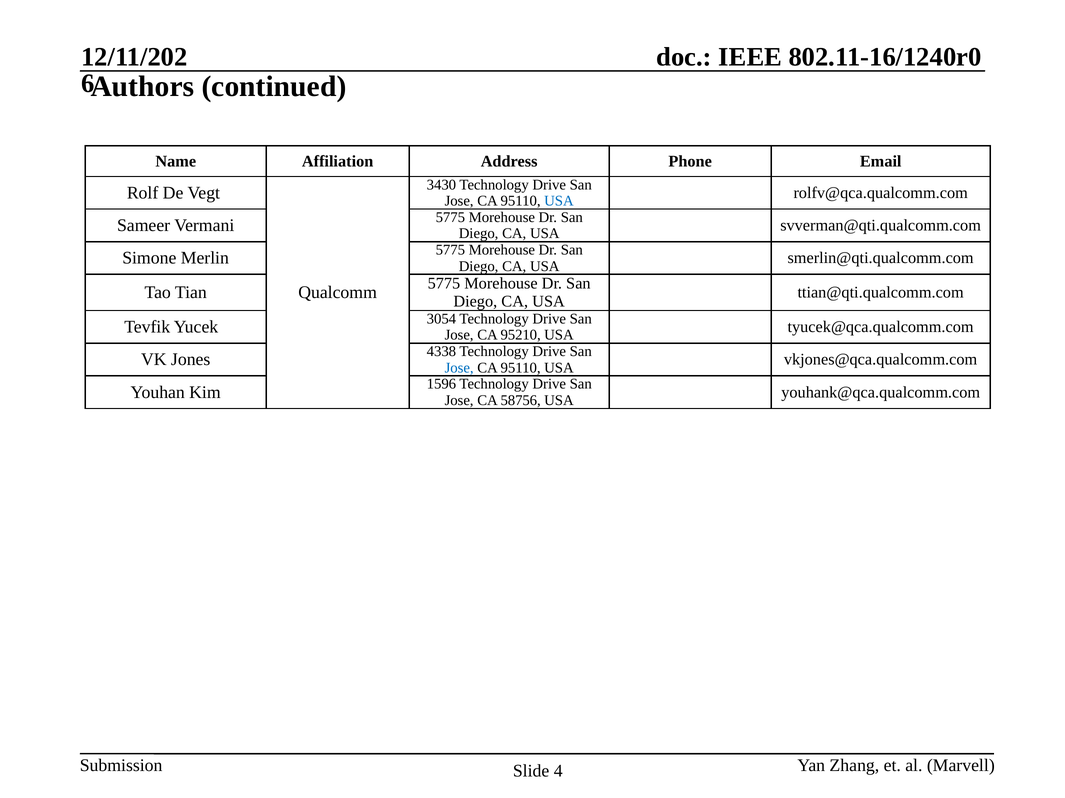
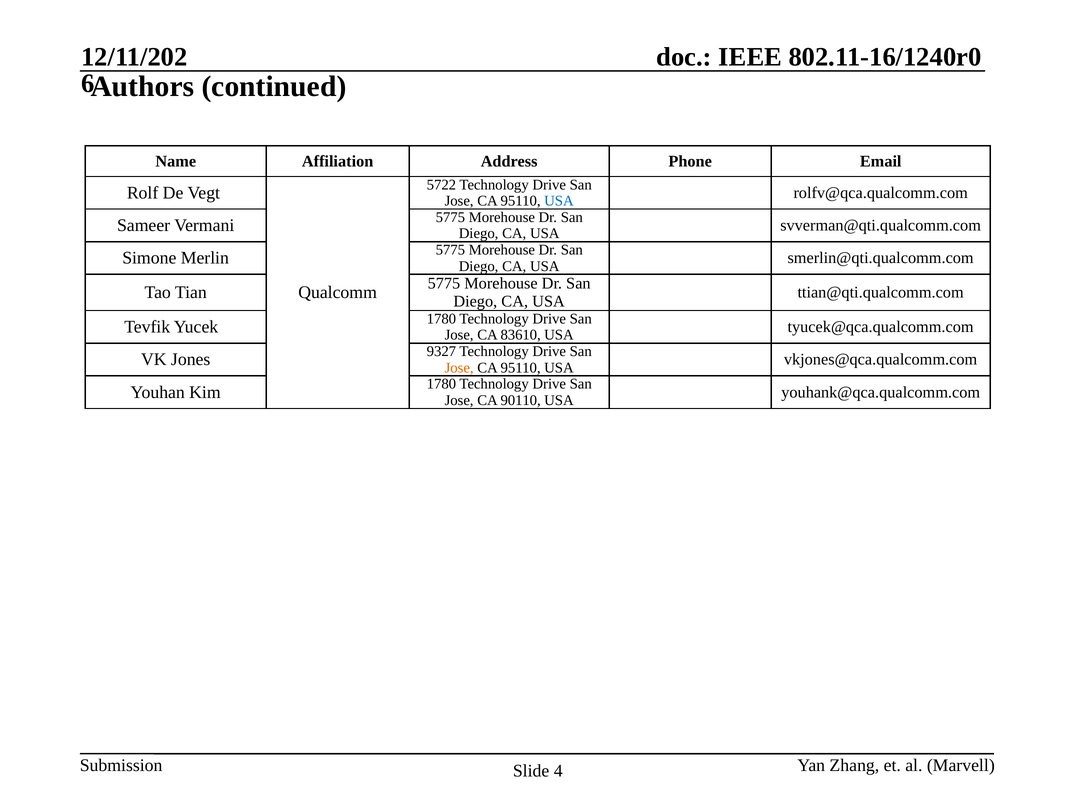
3430: 3430 -> 5722 (441, 185)
Yucek 3054: 3054 -> 1780 (441, 319)
95210: 95210 -> 83610 (521, 335)
4338: 4338 -> 9327 (441, 352)
Jose colour: blue -> orange (459, 368)
Kim 1596: 1596 -> 1780 (441, 384)
58756: 58756 -> 90110 (521, 401)
